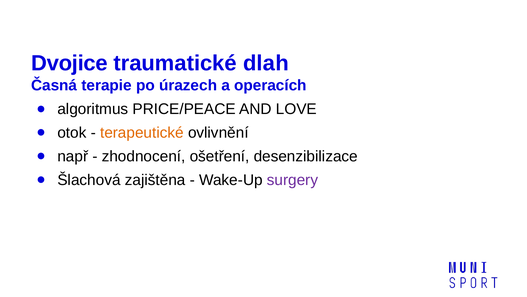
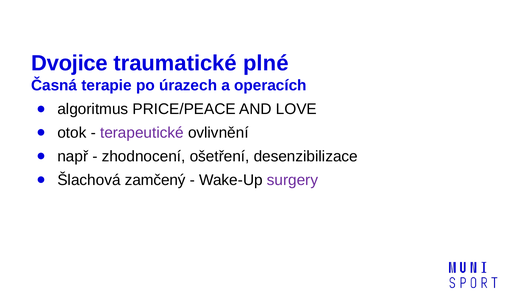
dlah: dlah -> plné (266, 63)
terapeutické colour: orange -> purple (142, 133)
zajištěna: zajištěna -> zamčený (155, 180)
